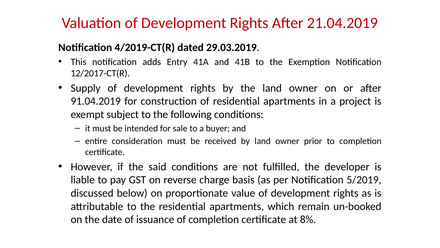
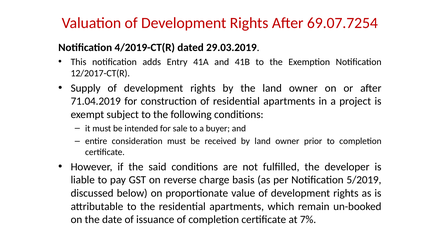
21.04.2019: 21.04.2019 -> 69.07.7254 (342, 23)
91.04.2019: 91.04.2019 -> 71.04.2019 (96, 101)
8%: 8% -> 7% (308, 219)
